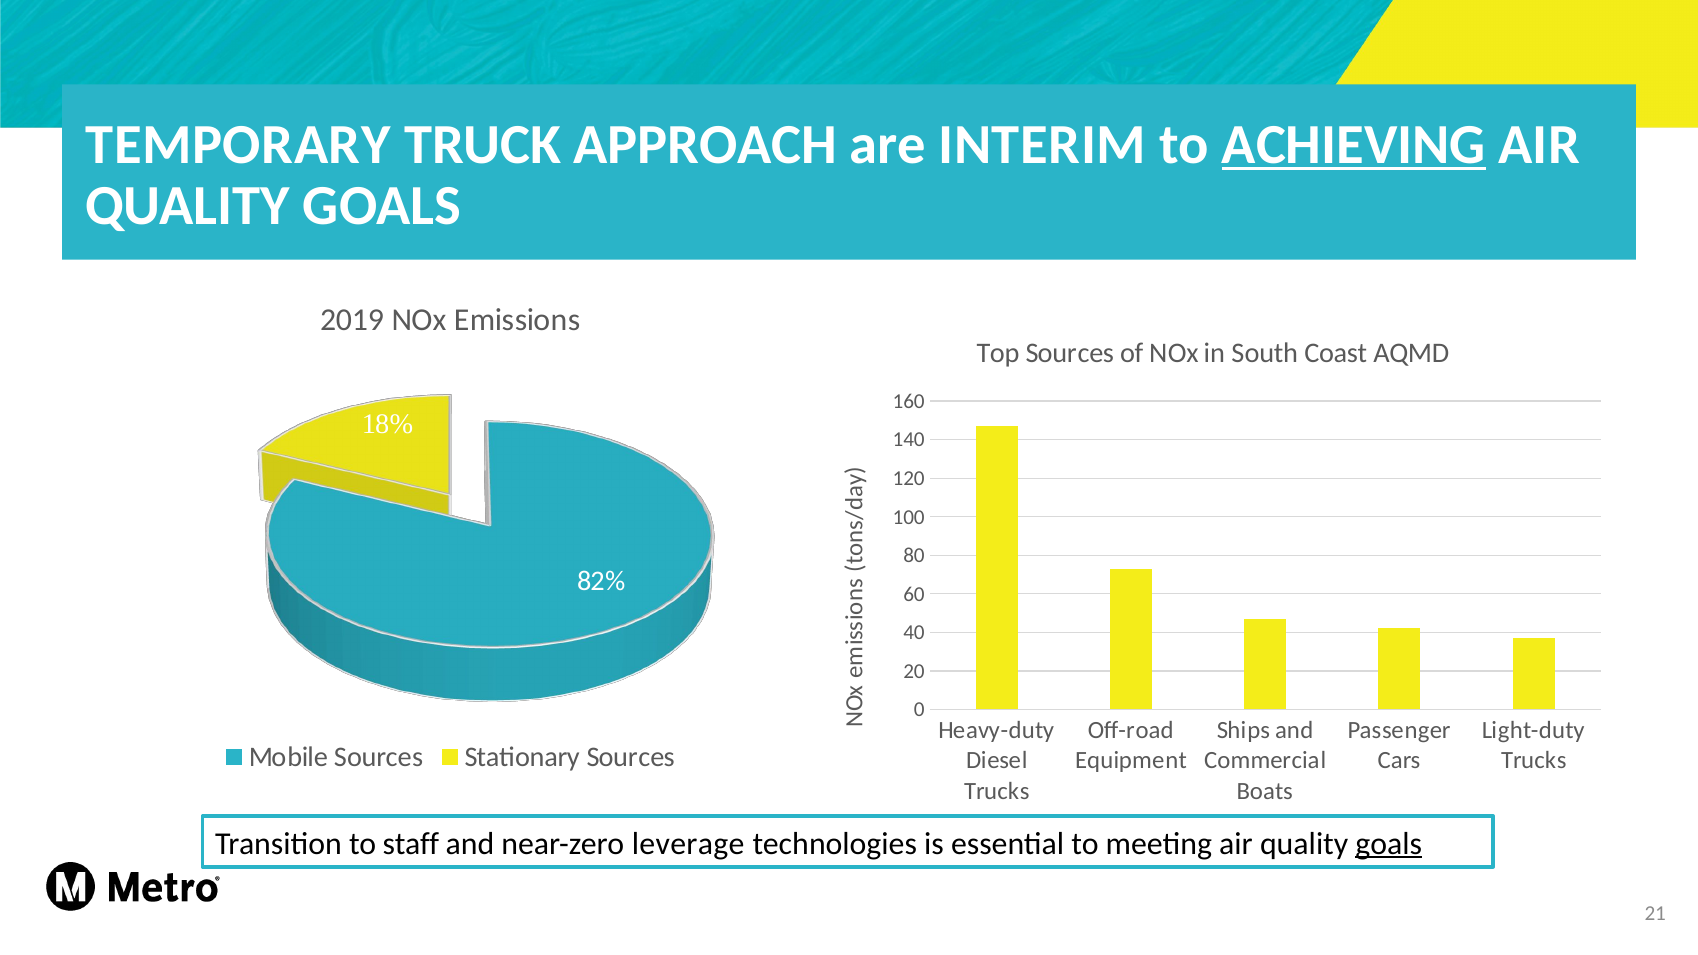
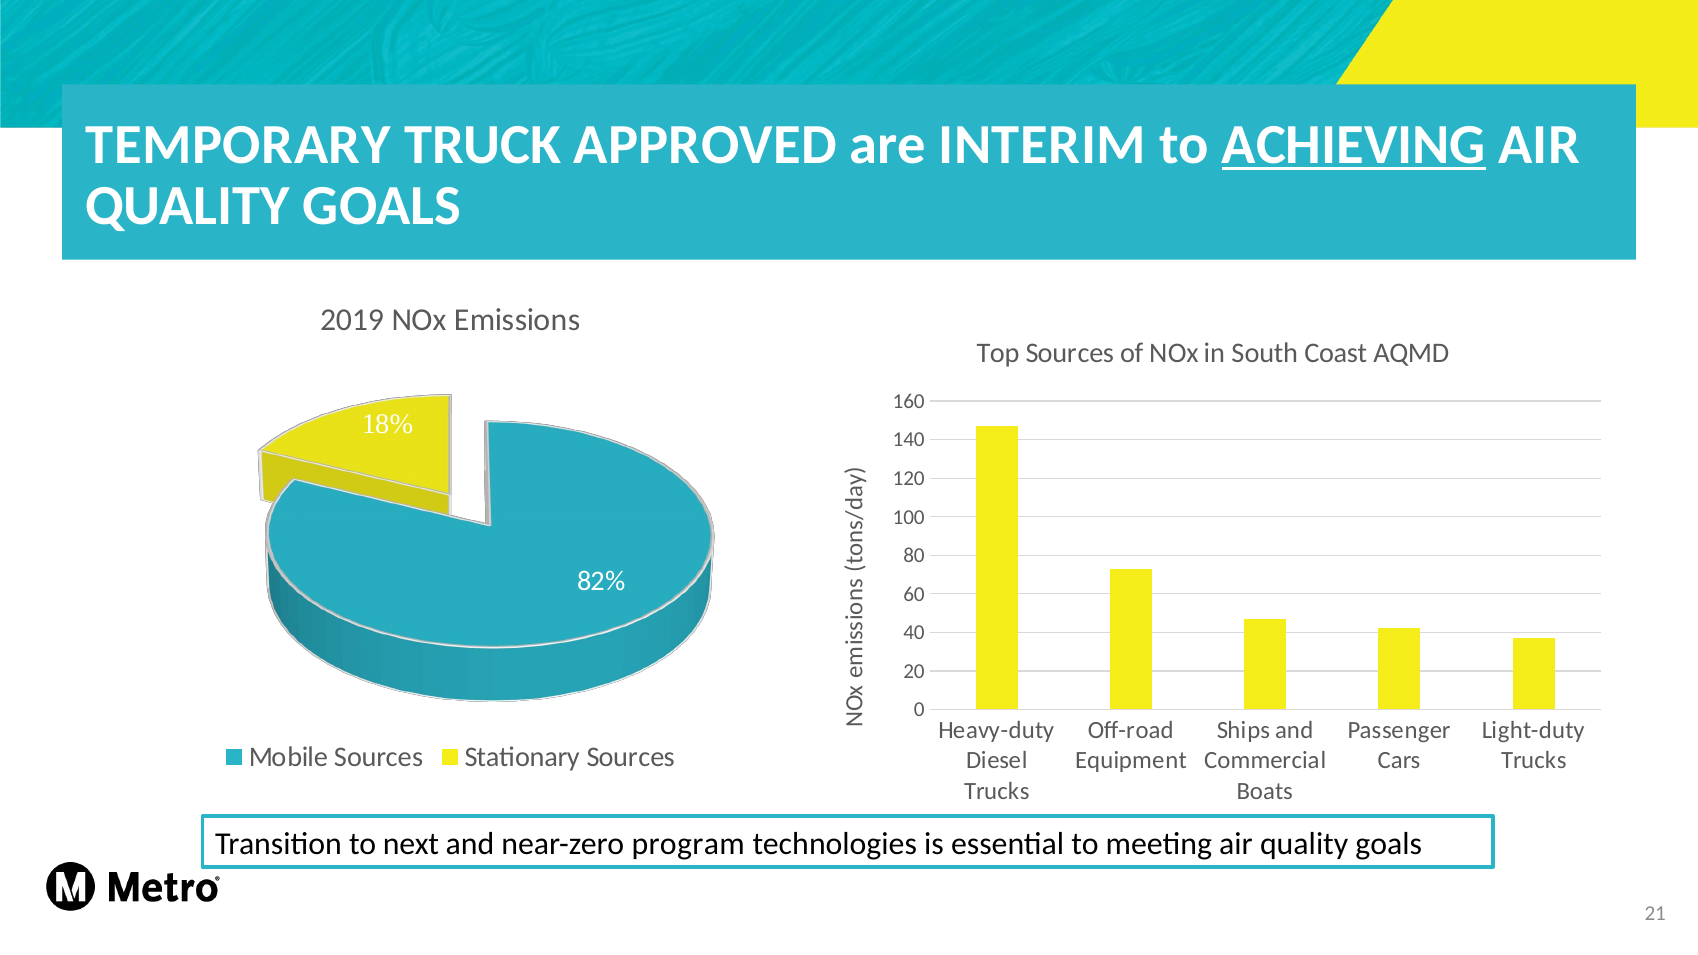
APPROACH: APPROACH -> APPROVED (705, 144)
staff: staff -> next (411, 844)
leverage: leverage -> program (688, 844)
goals underline: present -> none (1389, 844)
